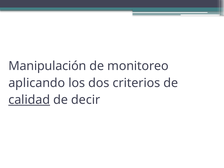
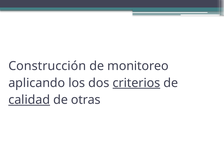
Manipulación: Manipulación -> Construcción (47, 66)
criterios underline: none -> present (136, 83)
decir: decir -> otras (86, 100)
